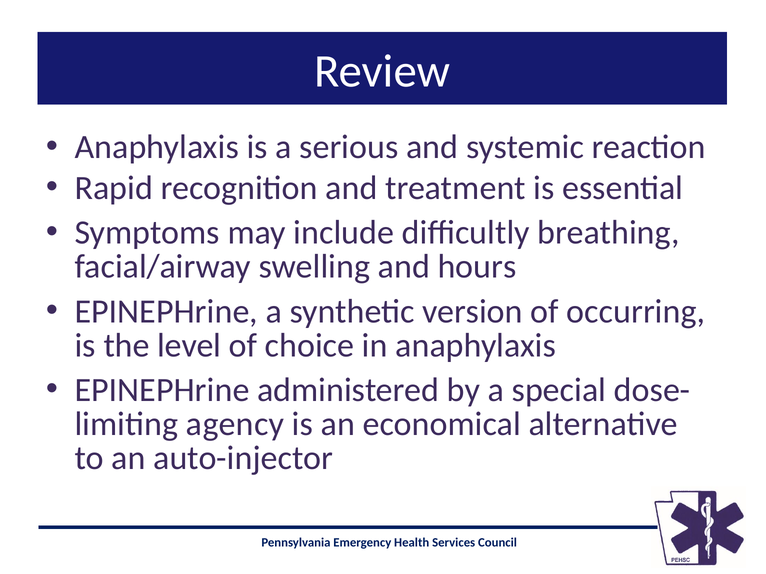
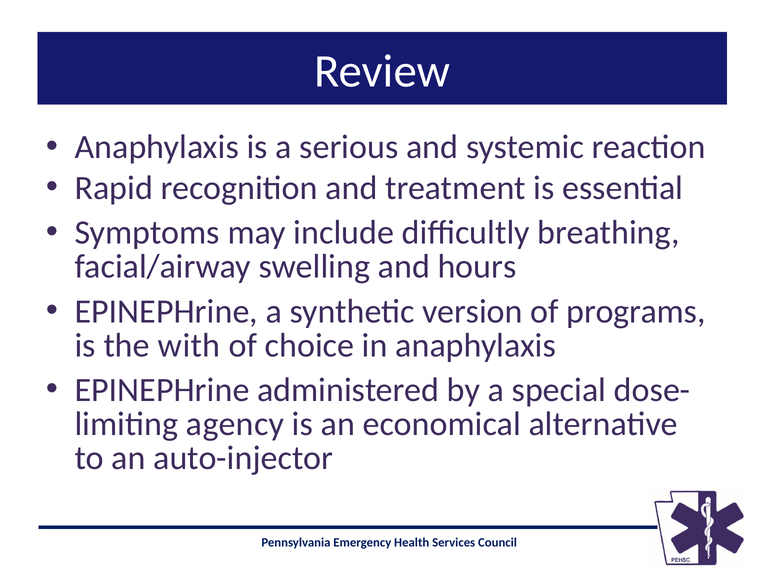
occurring: occurring -> programs (636, 312)
level: level -> with (189, 346)
